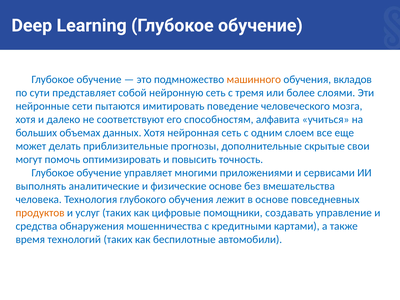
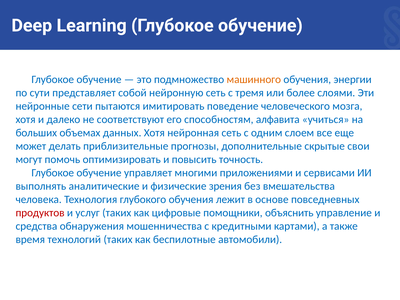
вкладов: вкладов -> энергии (353, 79)
физические основе: основе -> зрения (225, 186)
продуктов colour: orange -> red (40, 213)
создавать: создавать -> объяснить (289, 213)
